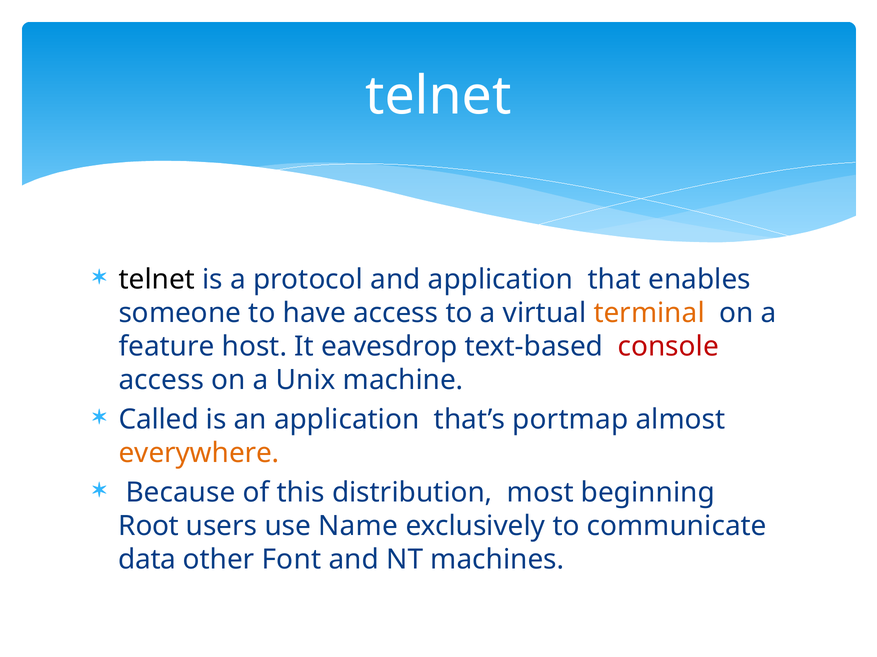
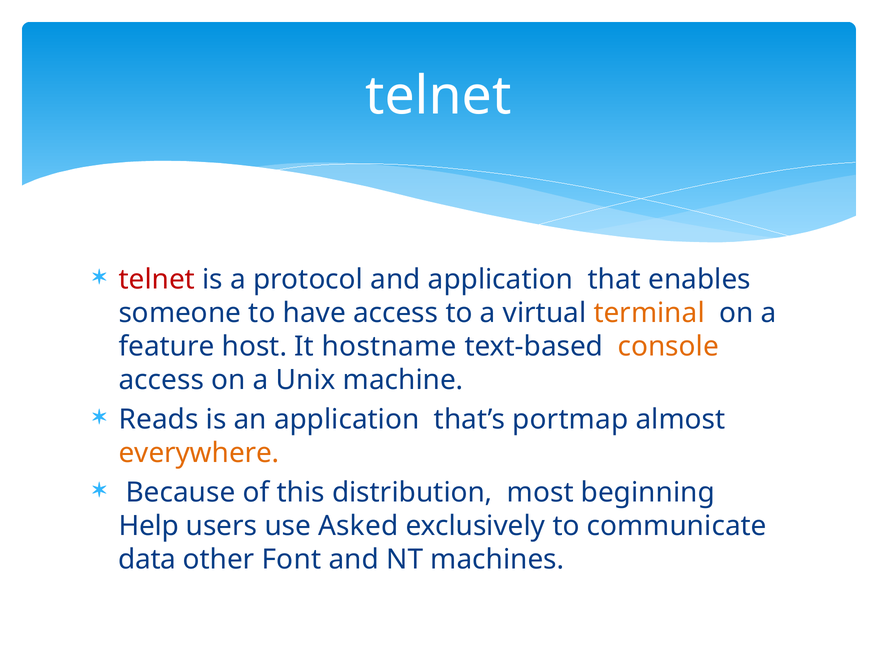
telnet colour: black -> red (157, 280)
eavesdrop: eavesdrop -> hostname (389, 347)
console colour: red -> orange (668, 347)
Called: Called -> Reads (159, 420)
Root: Root -> Help (149, 527)
Name: Name -> Asked (358, 527)
